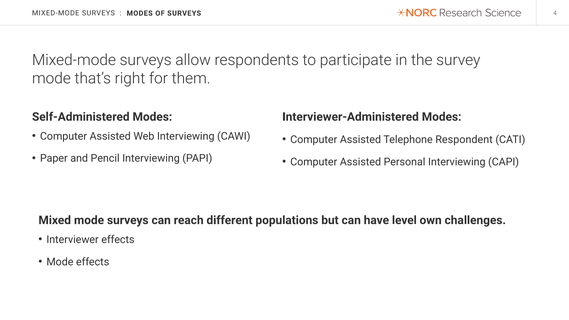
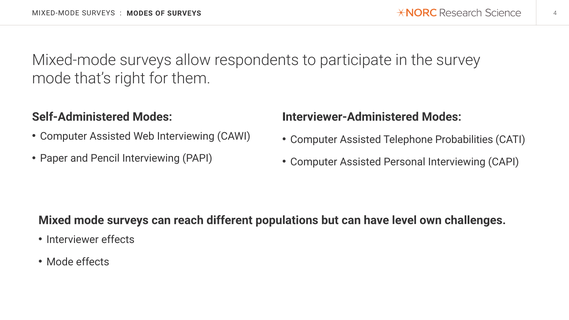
Respondent: Respondent -> Probabilities (464, 140)
